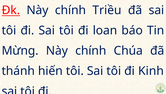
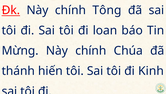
Triều: Triều -> Tông (107, 10)
